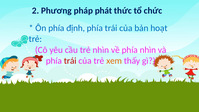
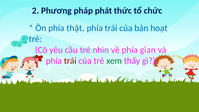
định: định -> thật (75, 28)
phía nhìn: nhìn -> gian (148, 50)
xem colour: orange -> green (114, 61)
